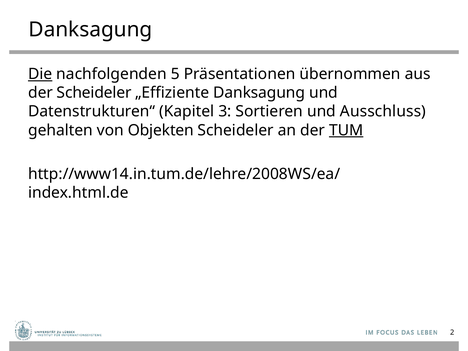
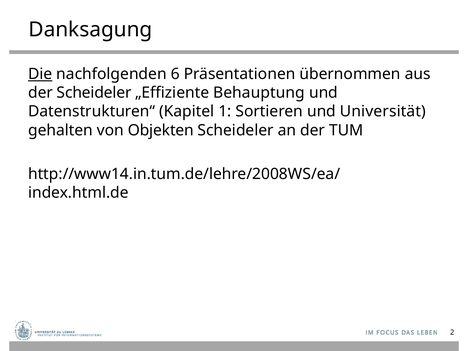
5: 5 -> 6 (175, 74)
„Effiziente Danksagung: Danksagung -> Behauptung (259, 93)
3: 3 -> 1 (225, 111)
Ausschluss: Ausschluss -> Universität (383, 111)
TUM underline: present -> none (346, 130)
